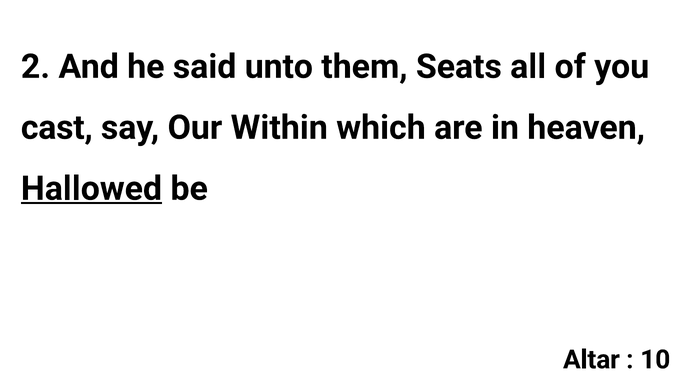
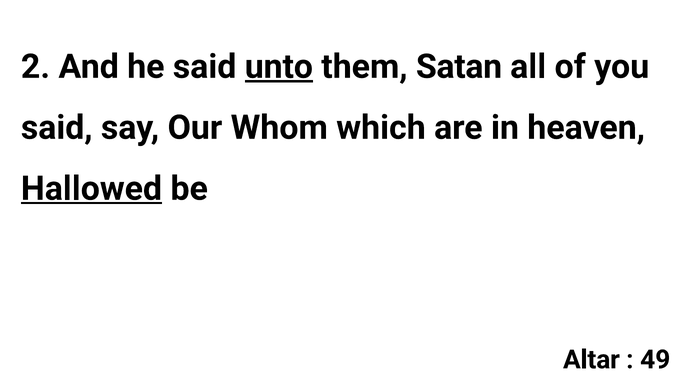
unto underline: none -> present (279, 67)
Seats: Seats -> Satan (459, 67)
cast: cast -> said (57, 128)
Within: Within -> Whom (279, 128)
10: 10 -> 49 (655, 360)
